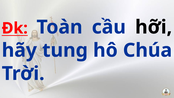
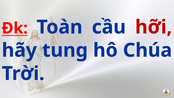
hỡi colour: black -> red (154, 27)
